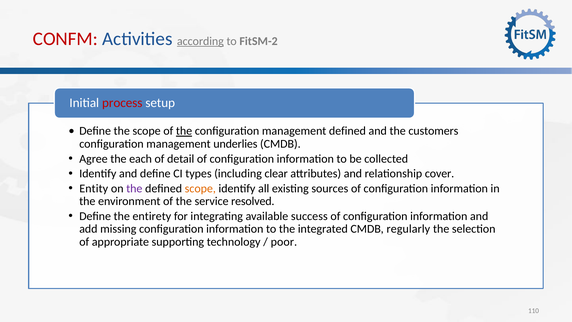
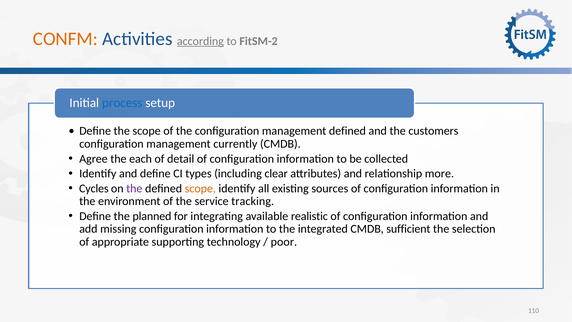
CONFM colour: red -> orange (65, 39)
process colour: red -> blue (122, 103)
the underline: present -> none (184, 131)
underlies: underlies -> currently (235, 144)
cover: cover -> more (439, 173)
Entity: Entity -> Cycles (94, 188)
resolved: resolved -> tracking (253, 201)
entirety: entirety -> planned (152, 216)
success: success -> realistic (309, 216)
regularly: regularly -> sufficient (408, 229)
